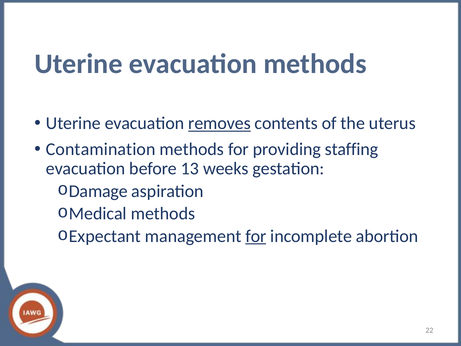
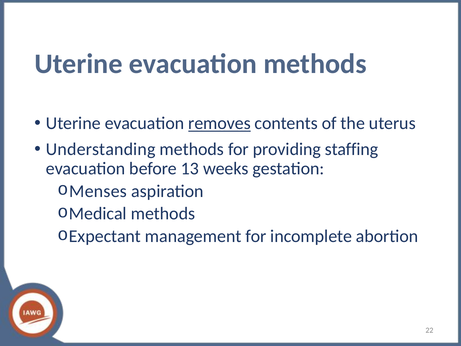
Contamination: Contamination -> Understanding (101, 149)
Damage: Damage -> Menses (98, 191)
for underline: present -> none (256, 236)
